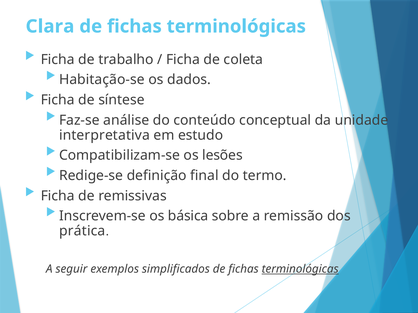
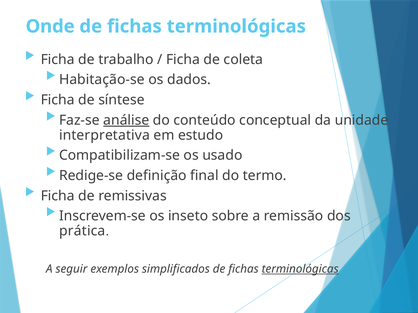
Clara: Clara -> Onde (50, 26)
análise underline: none -> present (126, 120)
lesões: lesões -> usado (222, 156)
básica: básica -> inseto (188, 216)
